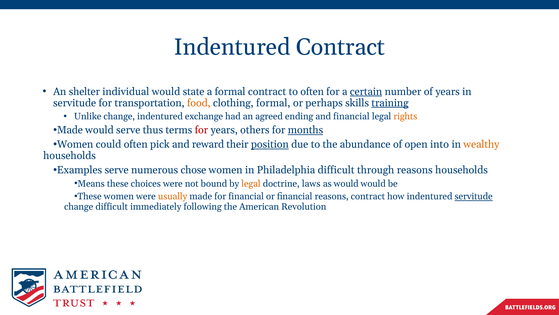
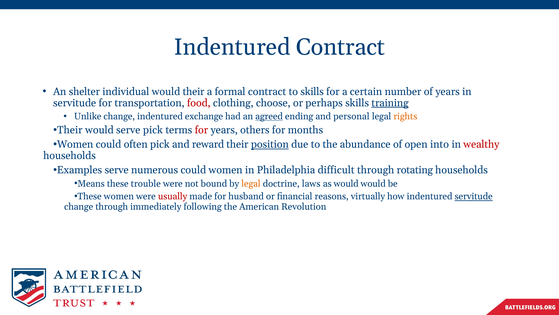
would state: state -> their (194, 91)
to often: often -> skills (312, 91)
certain underline: present -> none (366, 91)
food colour: orange -> red (199, 103)
clothing formal: formal -> choose (273, 103)
agreed underline: none -> present (269, 116)
and financial: financial -> personal (351, 116)
Made: Made -> Their (70, 130)
serve thus: thus -> pick (153, 130)
months underline: present -> none (305, 130)
wealthy colour: orange -> red (481, 144)
numerous chose: chose -> could (193, 170)
through reasons: reasons -> rotating (415, 170)
choices: choices -> trouble (146, 183)
usually colour: orange -> red (173, 196)
for financial: financial -> husband (246, 196)
reasons contract: contract -> virtually (368, 196)
change difficult: difficult -> through (112, 206)
